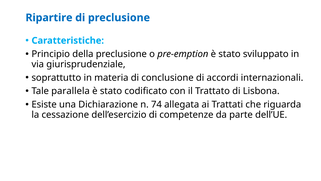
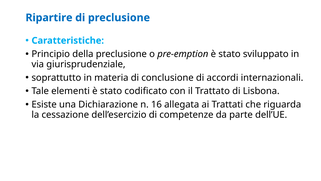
parallela: parallela -> elementi (71, 91)
74: 74 -> 16 (156, 104)
